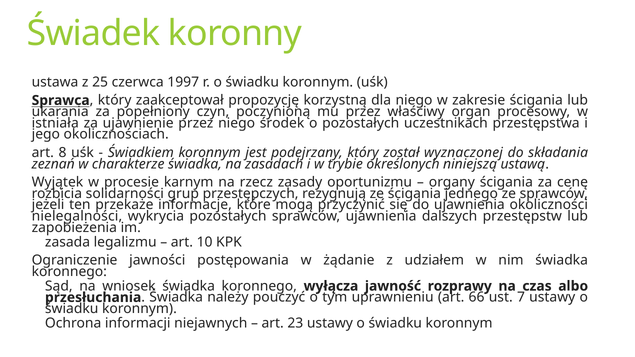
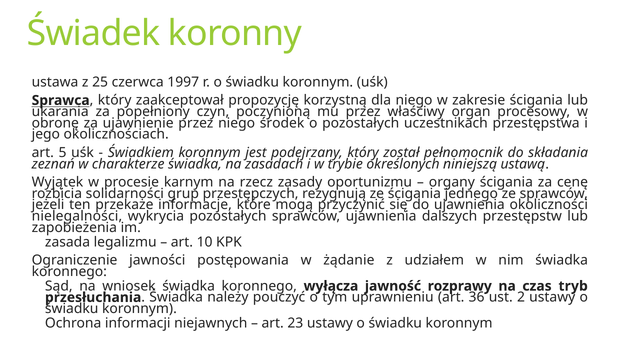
istniała: istniała -> obronę (55, 123)
8: 8 -> 5 (63, 153)
wyznaczonej: wyznaczonej -> pełnomocnik (464, 153)
albo: albo -> tryb (573, 286)
66: 66 -> 36 (477, 298)
7: 7 -> 2 (521, 298)
